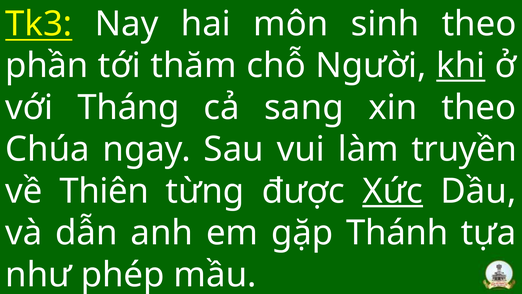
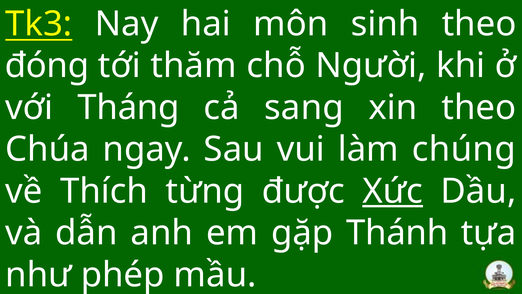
phần: phần -> đóng (47, 66)
khi underline: present -> none (461, 66)
truyền: truyền -> chúng (464, 149)
Thiên: Thiên -> Thích (104, 191)
